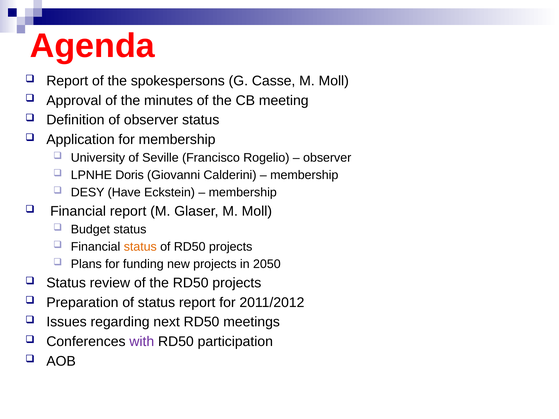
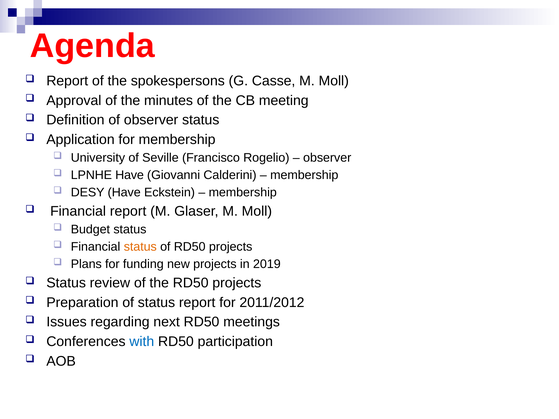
LPNHE Doris: Doris -> Have (130, 175)
2050: 2050 -> 2019 (267, 264)
with colour: purple -> blue (142, 342)
